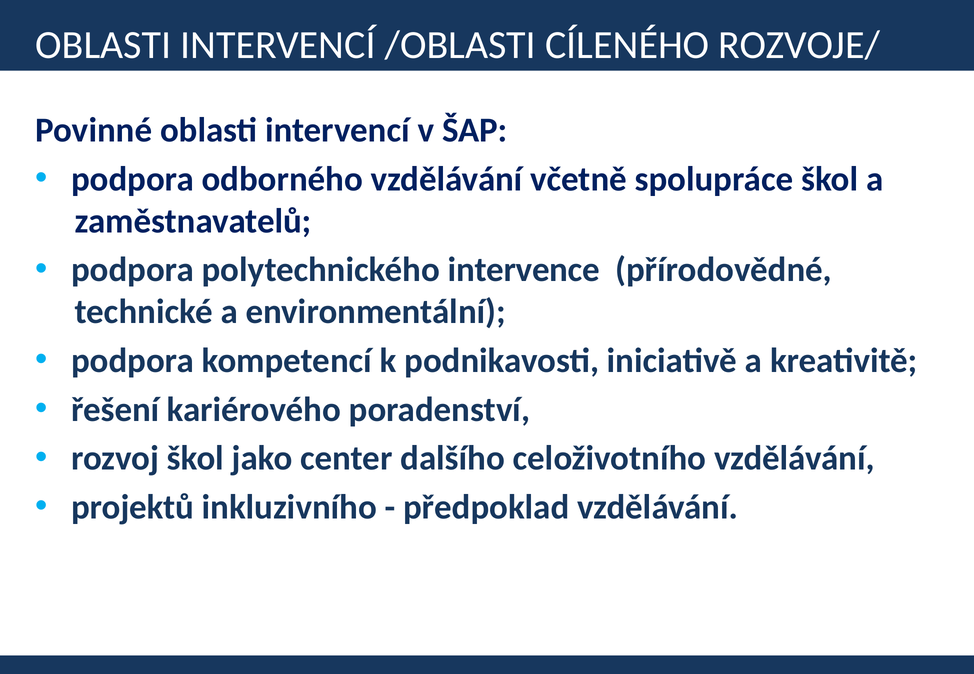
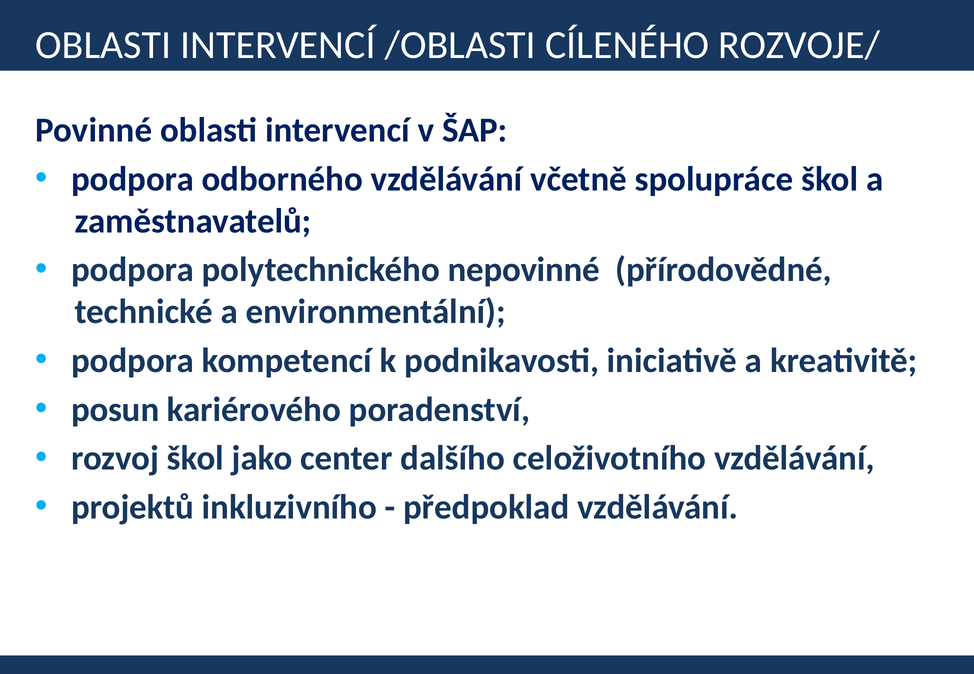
intervence: intervence -> nepovinné (524, 270)
řešení: řešení -> posun (115, 410)
